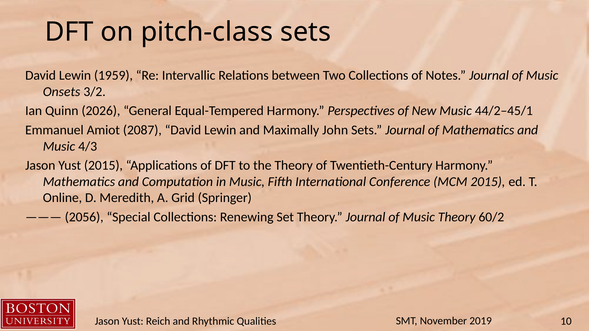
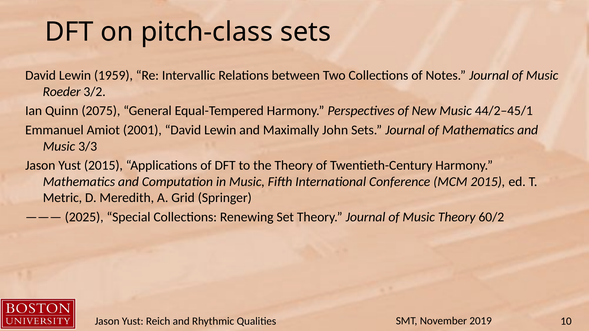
Onsets: Onsets -> Roeder (62, 92)
2026: 2026 -> 2075 (101, 111)
2087: 2087 -> 2001 (142, 130)
4/3: 4/3 -> 3/3 (88, 146)
Online: Online -> Metric (62, 198)
2056: 2056 -> 2025 (84, 217)
